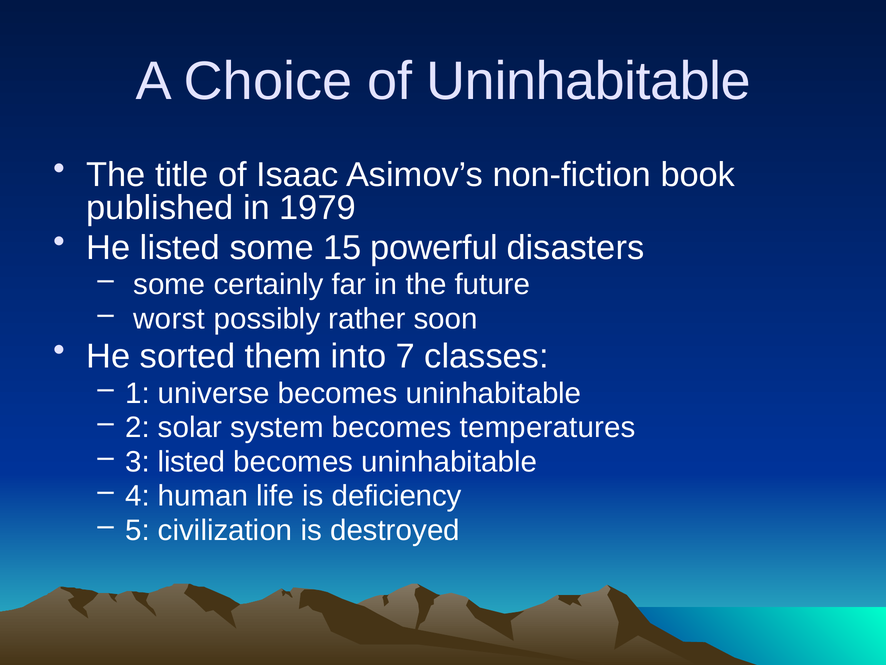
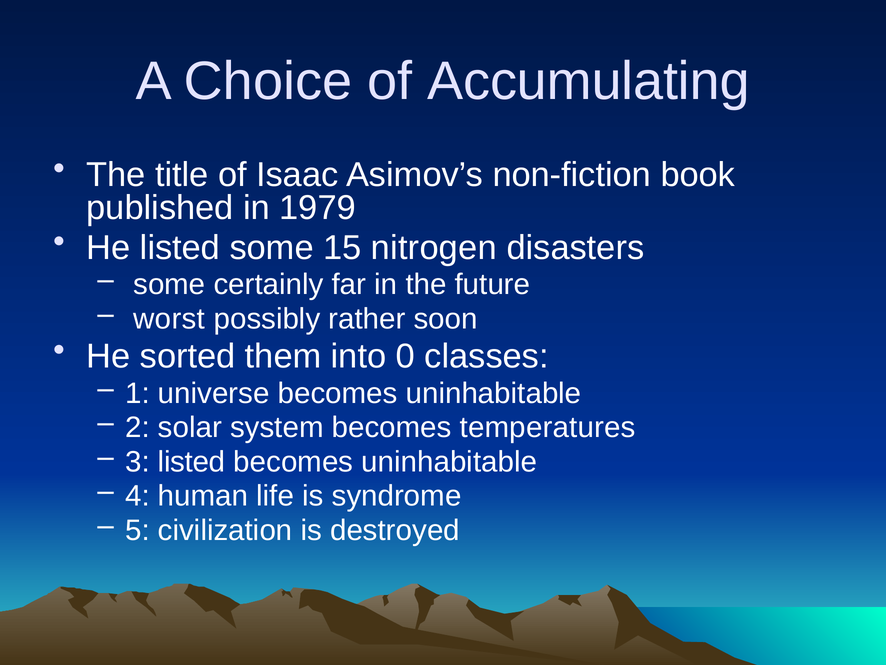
of Uninhabitable: Uninhabitable -> Accumulating (589, 81)
powerful: powerful -> nitrogen (434, 248)
7: 7 -> 0 (405, 356)
deficiency: deficiency -> syndrome (397, 496)
